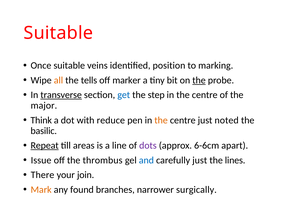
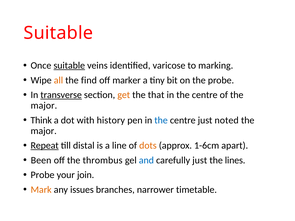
suitable underline: none -> present (69, 66)
position: position -> varicose (169, 66)
tells: tells -> find (89, 80)
the underline: present -> none (199, 80)
get colour: blue -> orange (124, 95)
step: step -> that (156, 95)
reduce: reduce -> history (111, 120)
the colour: orange -> blue (161, 120)
basilic: basilic -> major (44, 131)
areas: areas -> distal (84, 146)
dots colour: purple -> orange (148, 146)
6-6cm: 6-6cm -> 1-6cm (207, 146)
Issue: Issue -> Been (41, 160)
There: There -> Probe (43, 175)
found: found -> issues (82, 190)
surgically: surgically -> timetable (197, 190)
